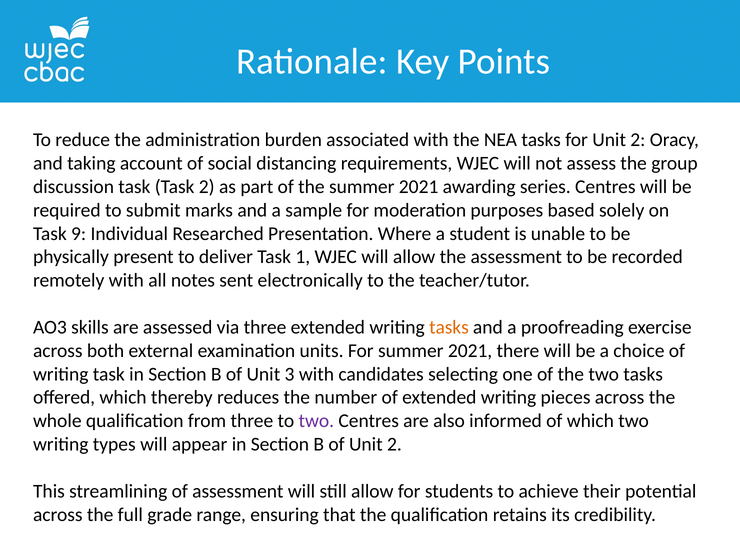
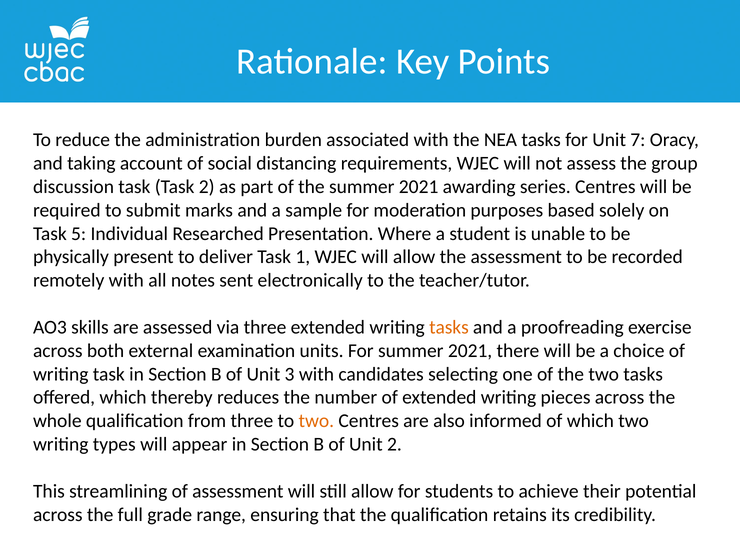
for Unit 2: 2 -> 7 (638, 140)
9: 9 -> 5 (79, 234)
two colour: purple -> orange (316, 421)
